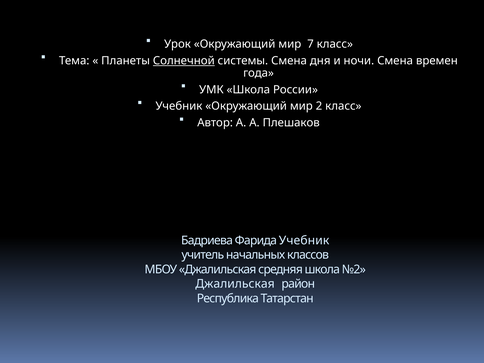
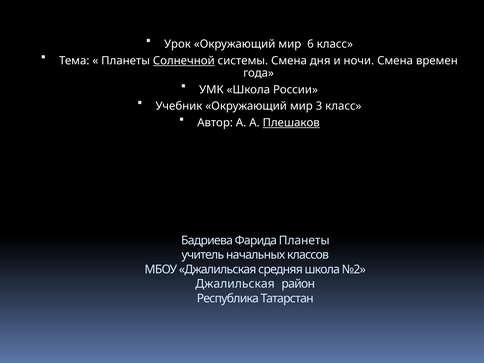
7: 7 -> 6 (310, 44)
2: 2 -> 3 (319, 106)
Плешаков underline: none -> present (291, 123)
Фарида Учебник: Учебник -> Планеты (304, 240)
